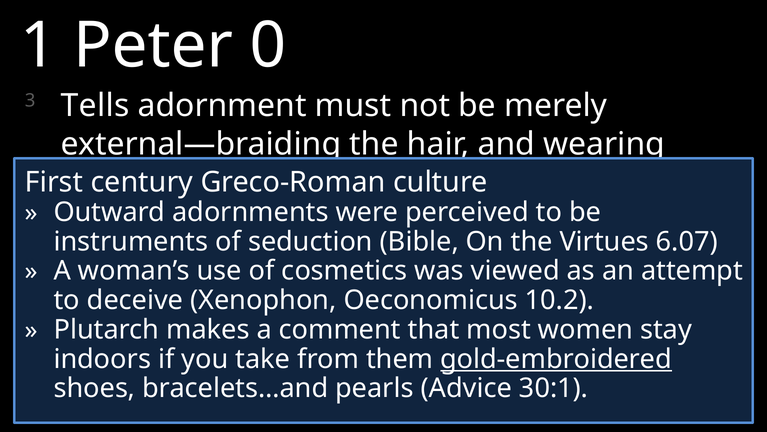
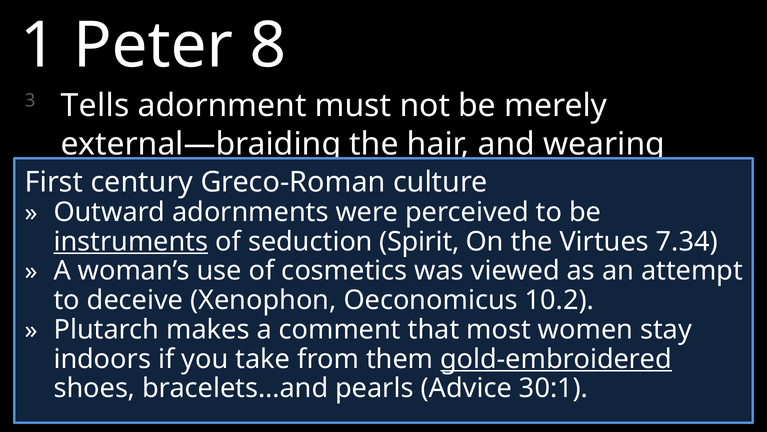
0: 0 -> 8 (268, 46)
instruments underline: none -> present (131, 241)
Bible: Bible -> Spirit (419, 241)
6.07: 6.07 -> 7.34 (687, 241)
